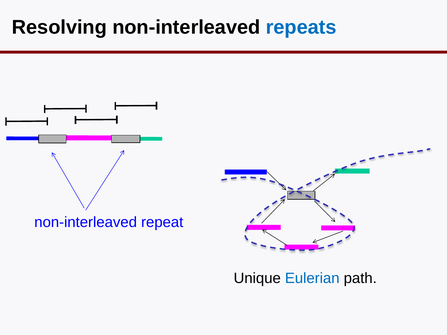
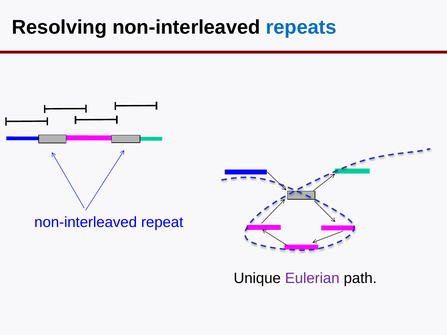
Eulerian colour: blue -> purple (312, 279)
